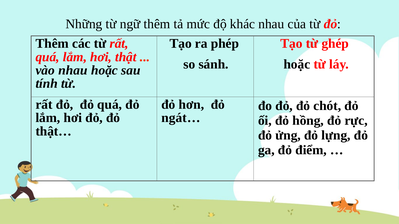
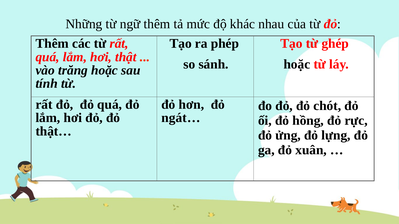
vào nhau: nhau -> trăng (73, 70)
điểm: điểm -> xuân (311, 150)
